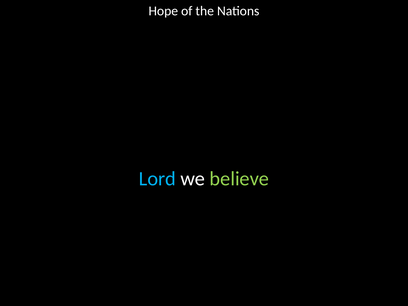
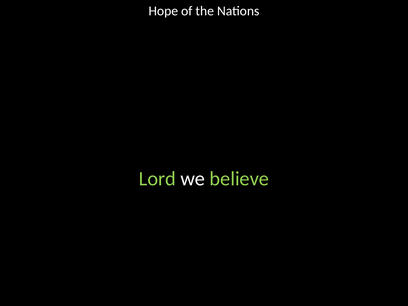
Lord colour: light blue -> light green (157, 179)
